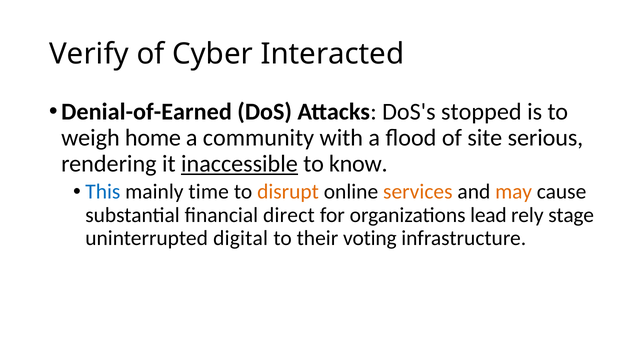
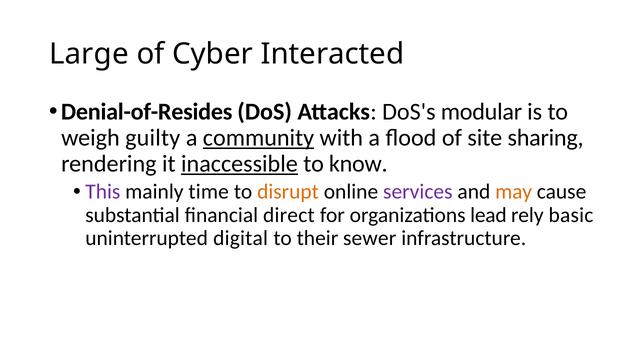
Verify: Verify -> Large (89, 54)
Denial-of-Earned: Denial-of-Earned -> Denial-of-Resides (147, 112)
stopped: stopped -> modular (481, 112)
home: home -> guilty (153, 138)
community underline: none -> present (258, 138)
serious: serious -> sharing (546, 138)
This colour: blue -> purple (103, 192)
services colour: orange -> purple (418, 192)
stage: stage -> basic (571, 215)
voting: voting -> sewer (370, 238)
